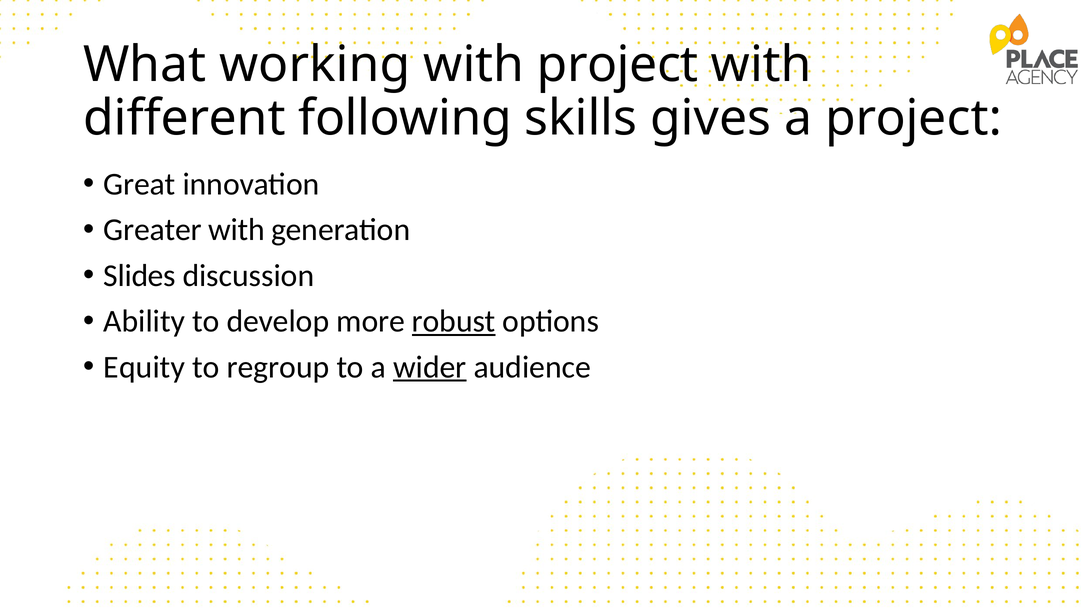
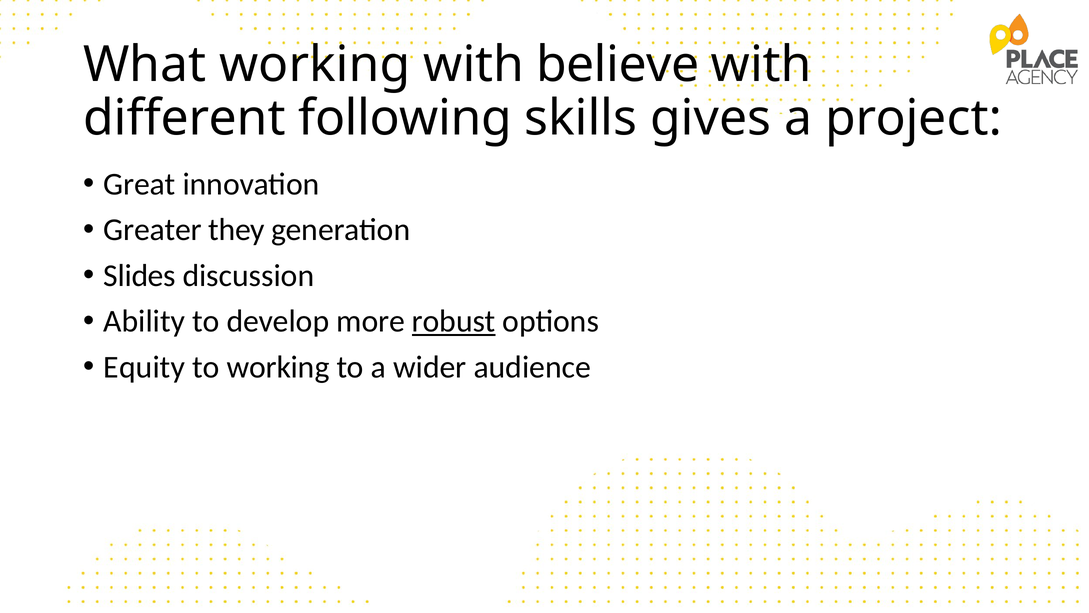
with project: project -> believe (618, 65)
Greater with: with -> they (237, 230)
to regroup: regroup -> working (278, 367)
wider underline: present -> none (430, 367)
